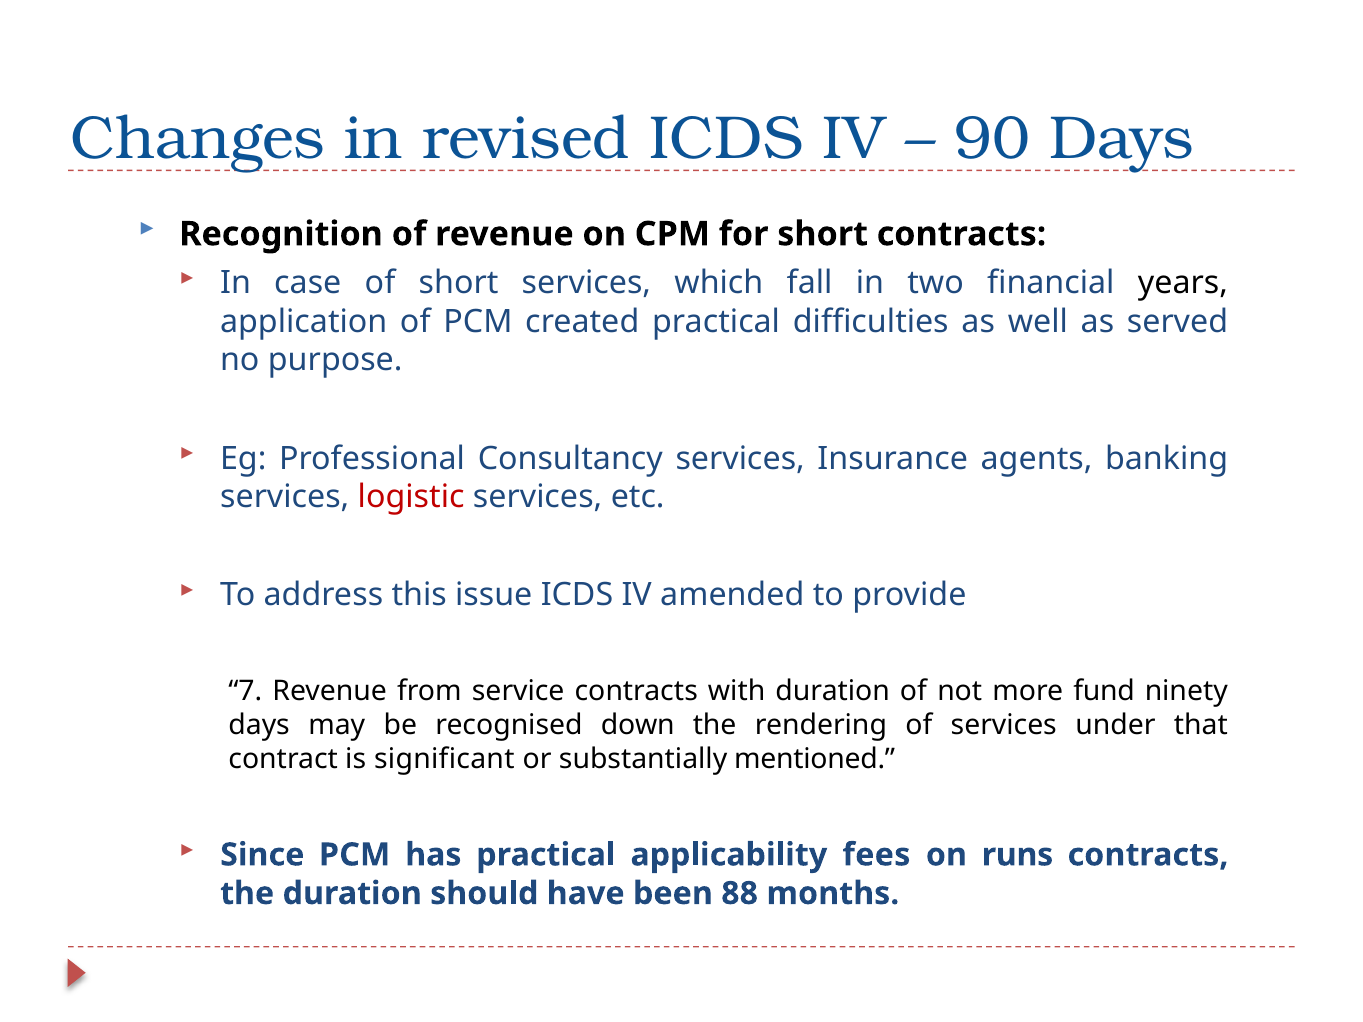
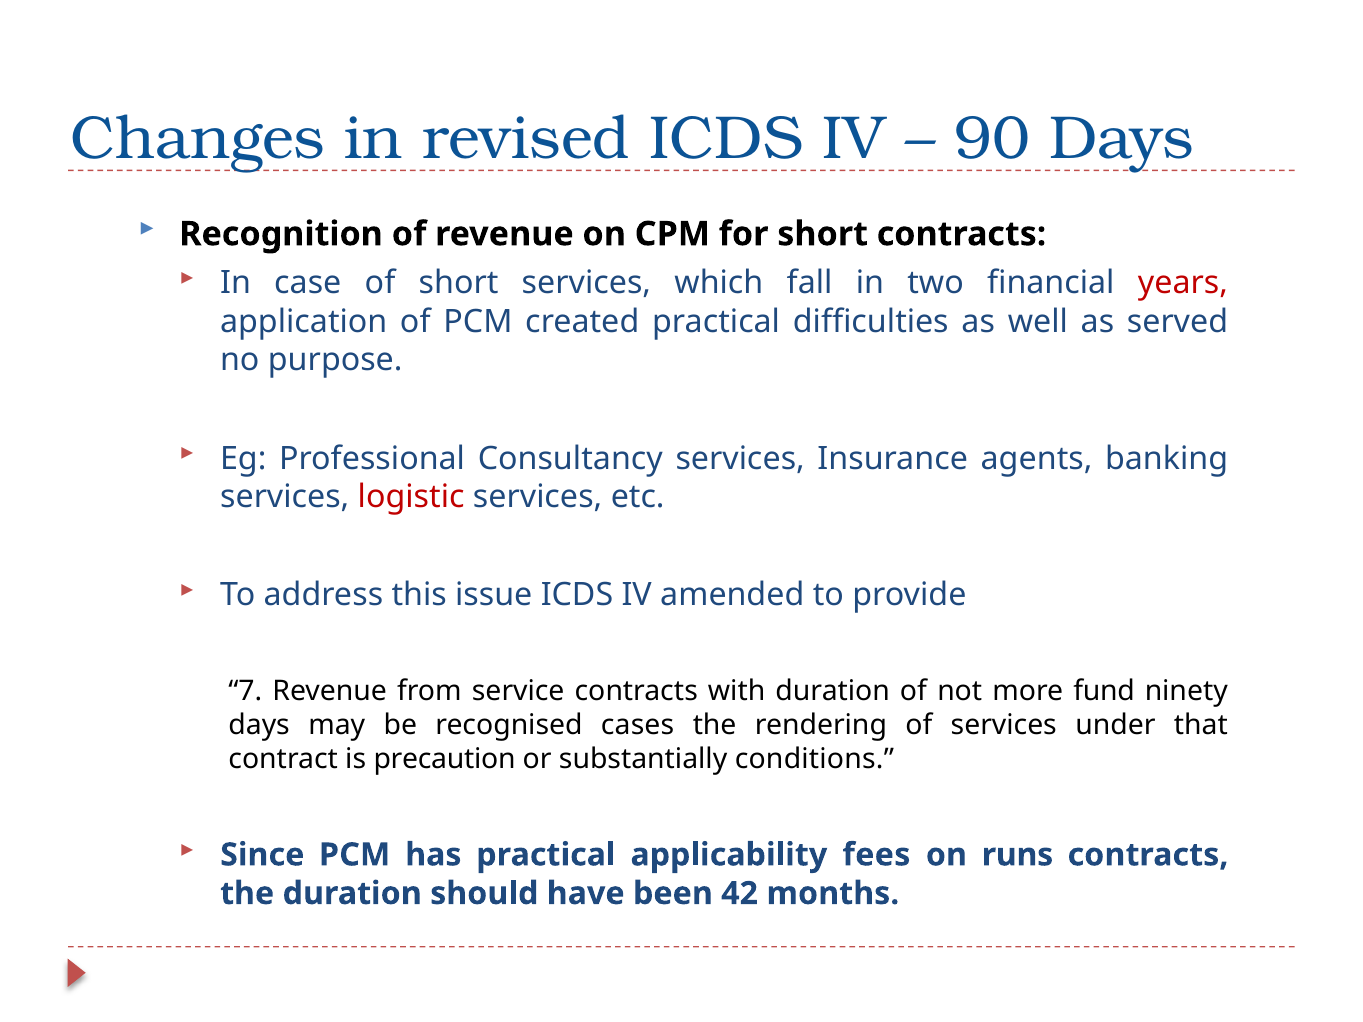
years colour: black -> red (1183, 283)
down: down -> cases (638, 725)
significant: significant -> precaution (445, 759)
mentioned: mentioned -> conditions (814, 759)
88: 88 -> 42 (740, 894)
